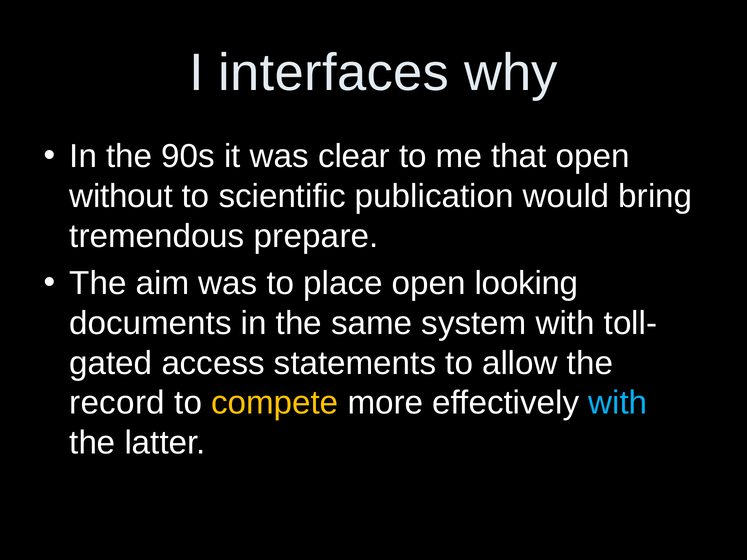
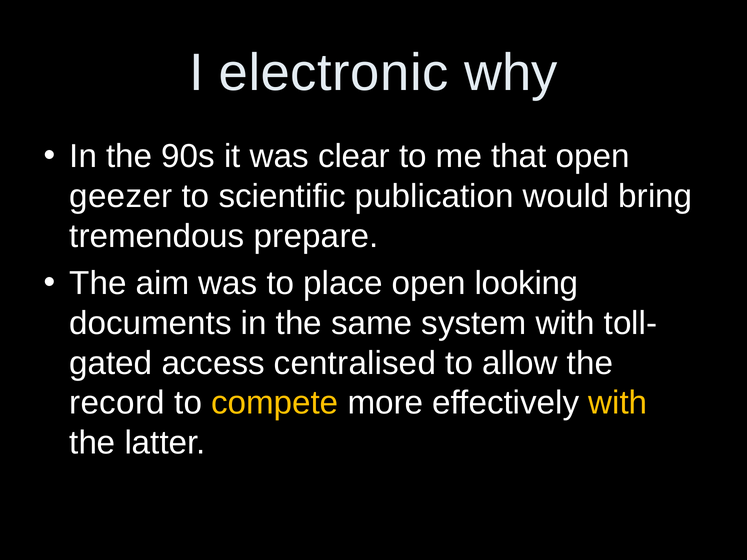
interfaces: interfaces -> electronic (334, 73)
without: without -> geezer (121, 196)
statements: statements -> centralised (355, 363)
with colour: light blue -> yellow (618, 403)
